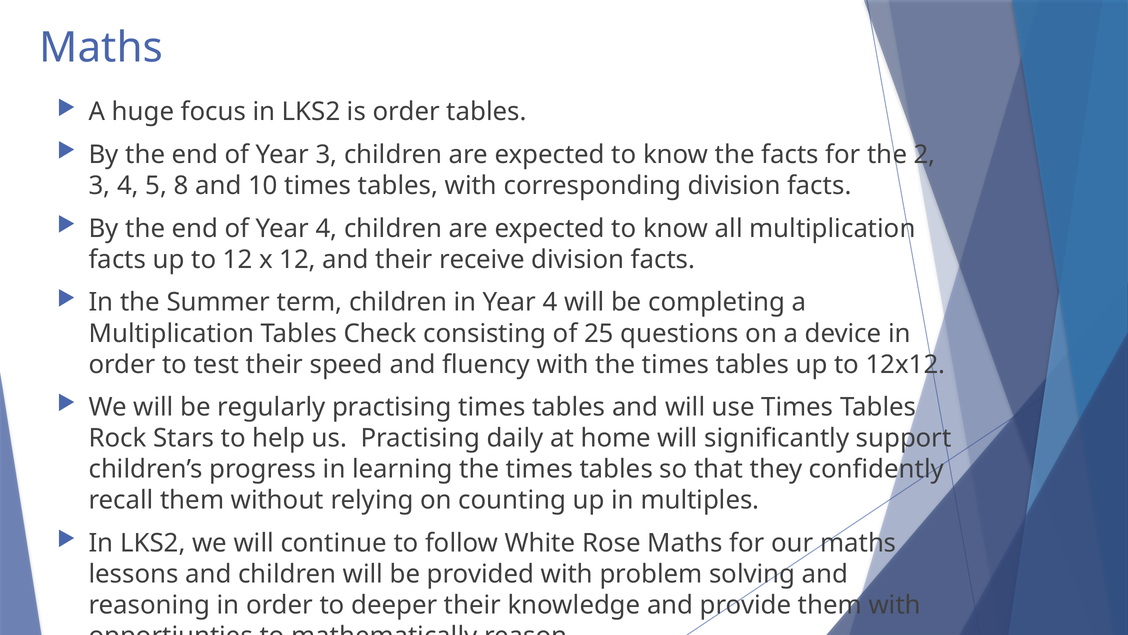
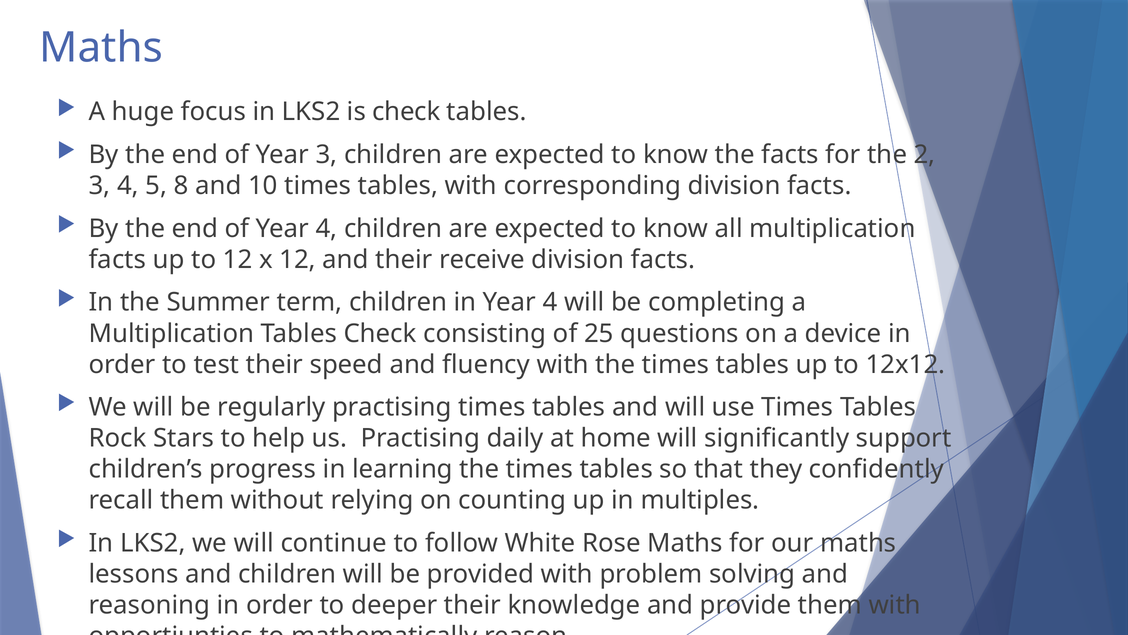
is order: order -> check (406, 112)
